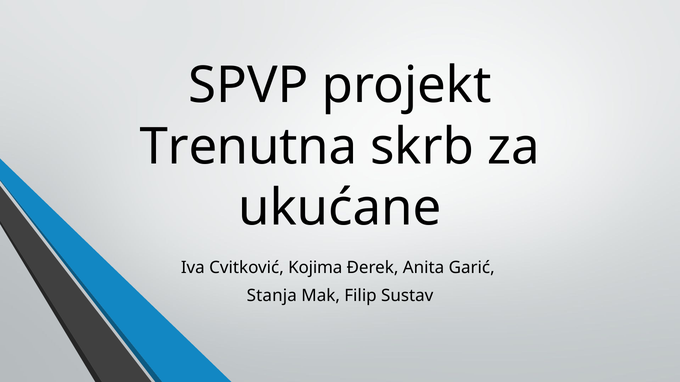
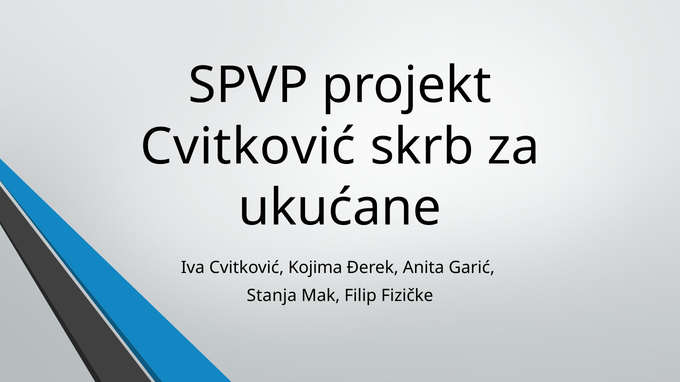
Trenutna: Trenutna -> Cvitković (248, 147)
Sustav: Sustav -> Fizičke (407, 296)
